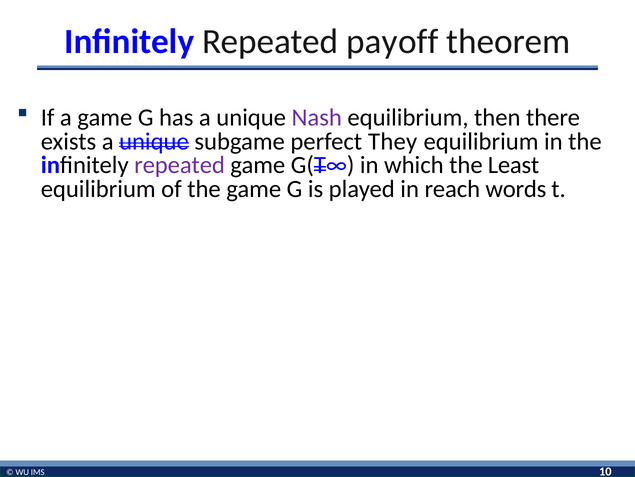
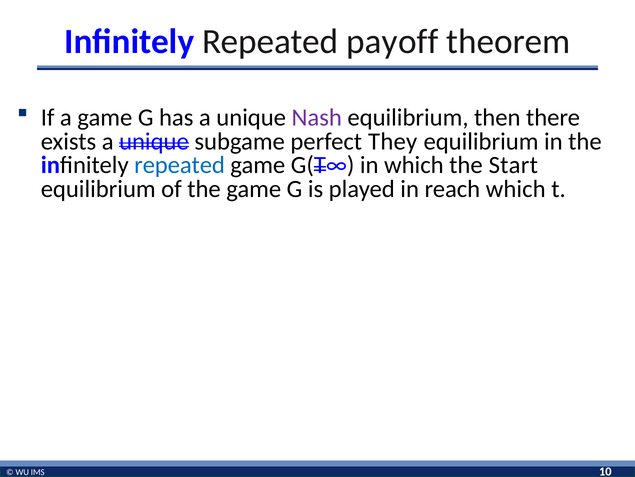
repeated colour: purple -> blue (180, 165)
Least: Least -> Start (513, 165)
reach words: words -> which (516, 189)
